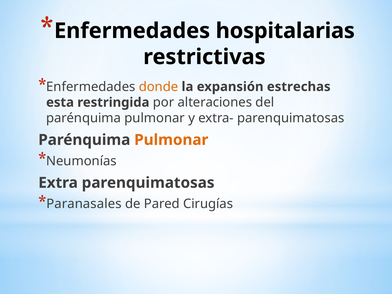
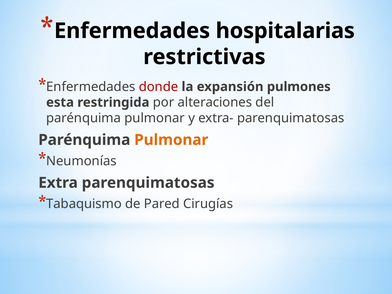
donde colour: orange -> red (158, 87)
estrechas: estrechas -> pulmones (299, 87)
Paranasales: Paranasales -> Tabaquismo (84, 204)
